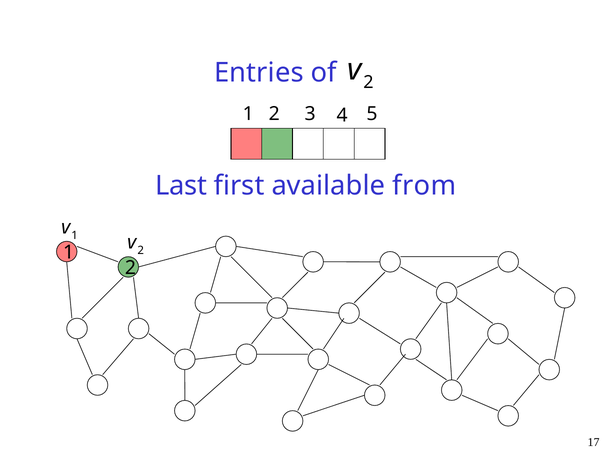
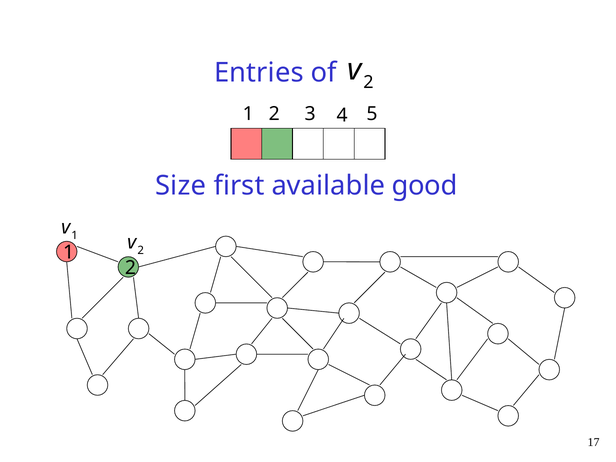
Last: Last -> Size (181, 186)
from: from -> good (425, 186)
